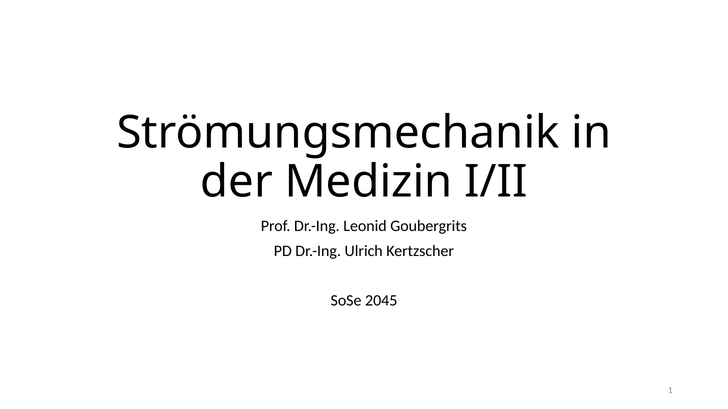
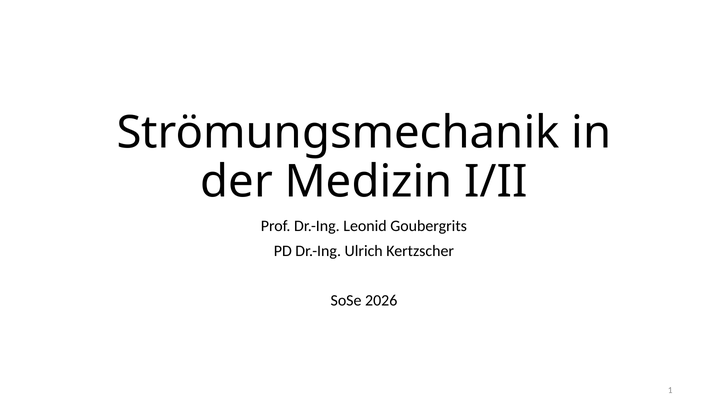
2045: 2045 -> 2026 (381, 301)
